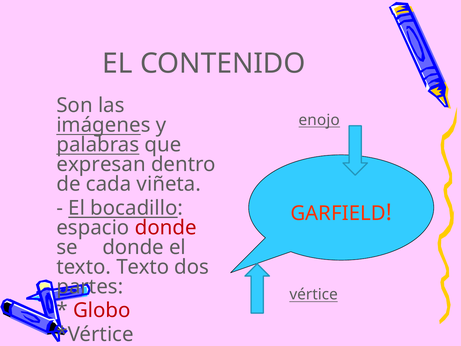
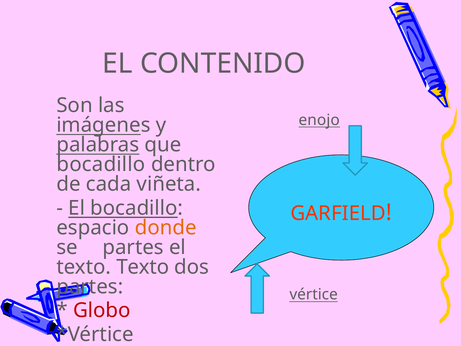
expresan: expresan -> bocadillo (101, 164)
donde colour: red -> orange (166, 228)
se donde: donde -> partes (133, 247)
